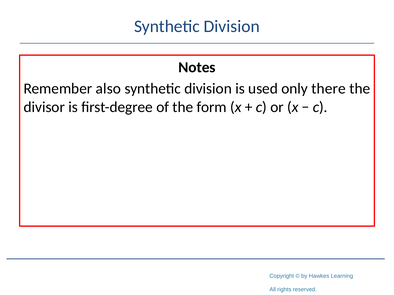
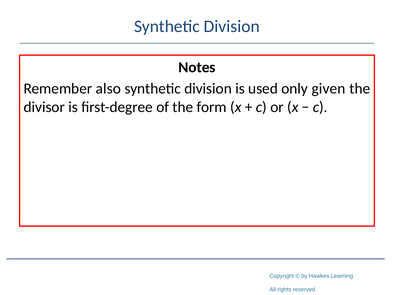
there: there -> given (329, 89)
